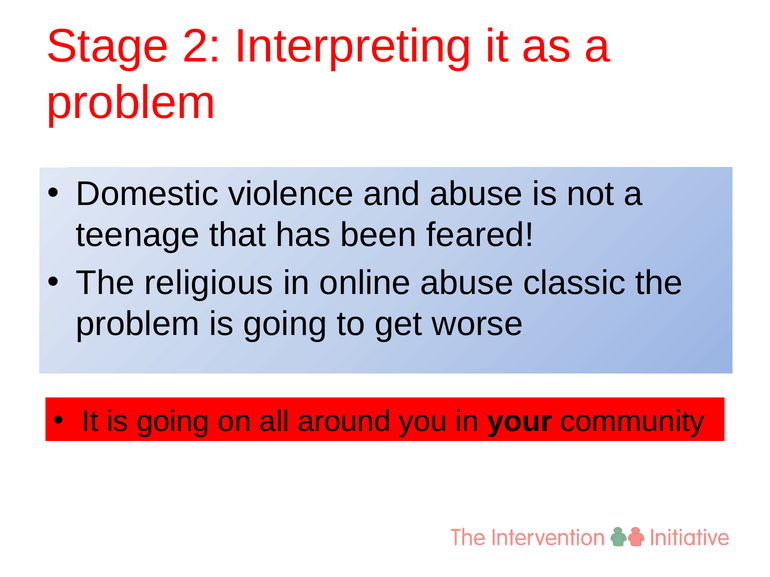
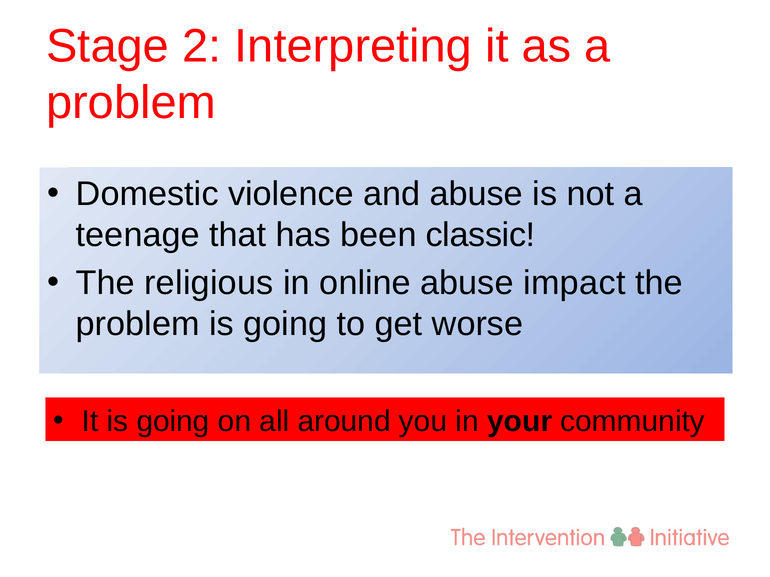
feared: feared -> classic (481, 235)
classic: classic -> impact (574, 283)
